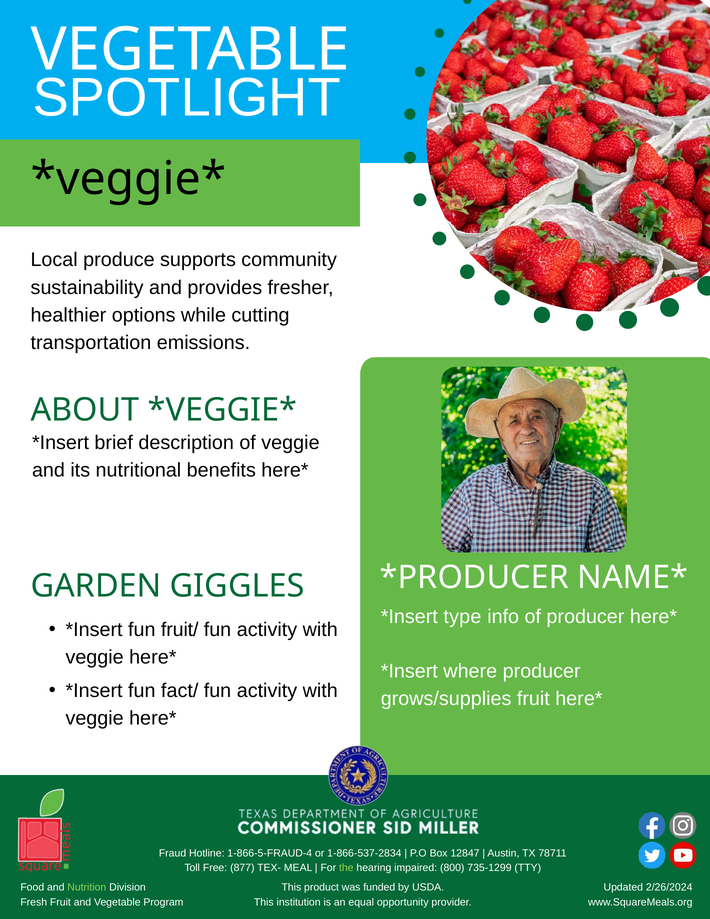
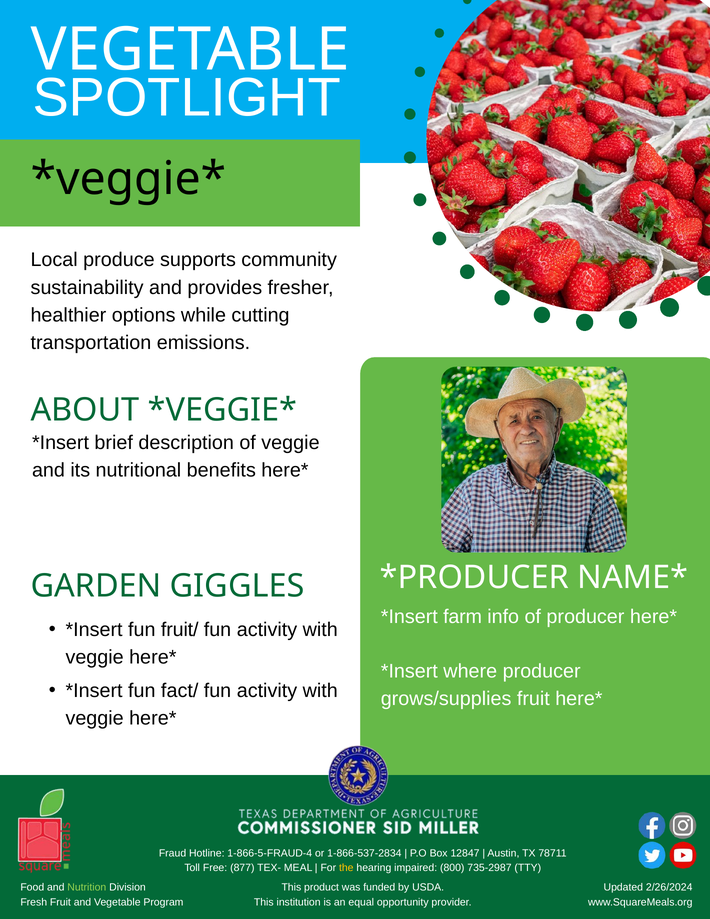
type: type -> farm (463, 616)
the colour: light green -> yellow (346, 868)
735-1299: 735-1299 -> 735-2987 (489, 868)
